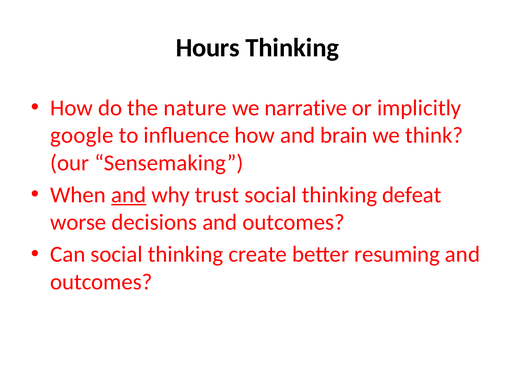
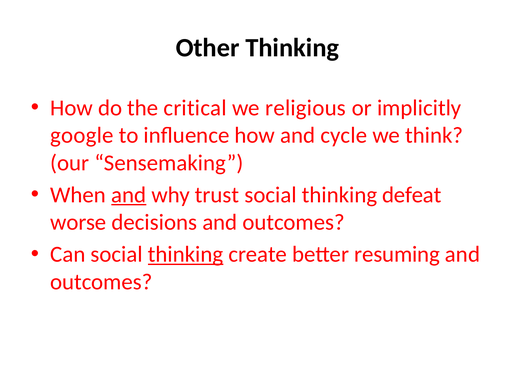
Hours: Hours -> Other (208, 48)
nature: nature -> critical (195, 108)
narrative: narrative -> religious (306, 108)
brain: brain -> cycle (344, 136)
thinking underline: none -> present (186, 255)
